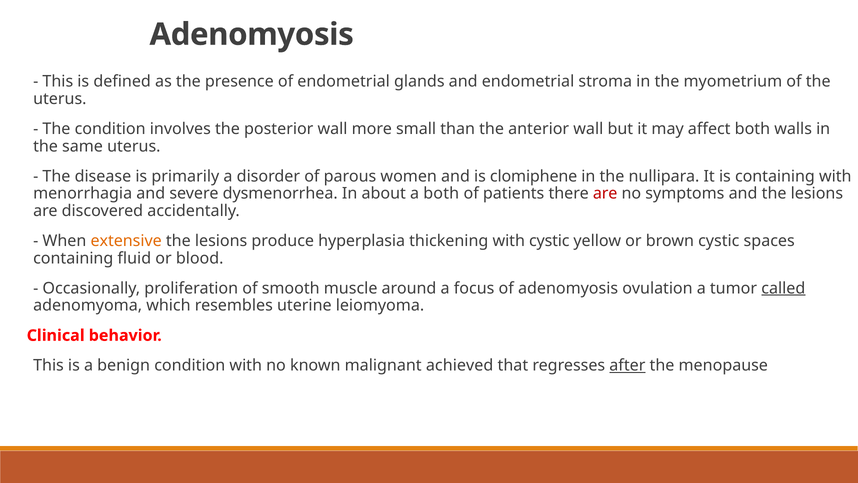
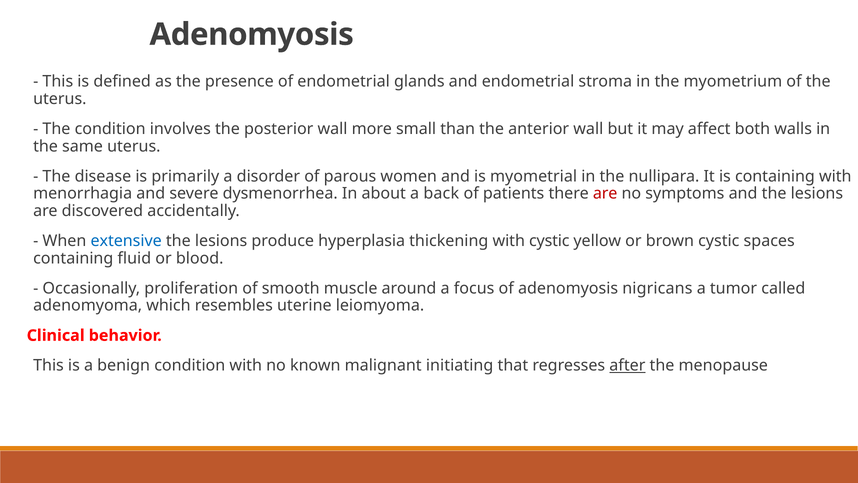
clomiphene: clomiphene -> myometrial (534, 176)
a both: both -> back (441, 194)
extensive colour: orange -> blue (126, 241)
ovulation: ovulation -> nigricans (657, 288)
called underline: present -> none (783, 288)
achieved: achieved -> initiating (460, 365)
